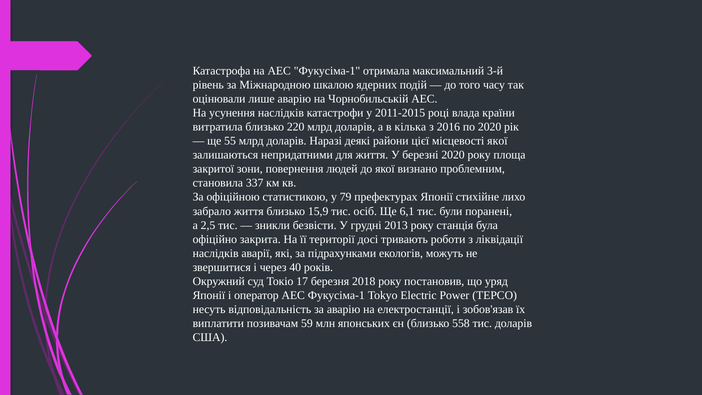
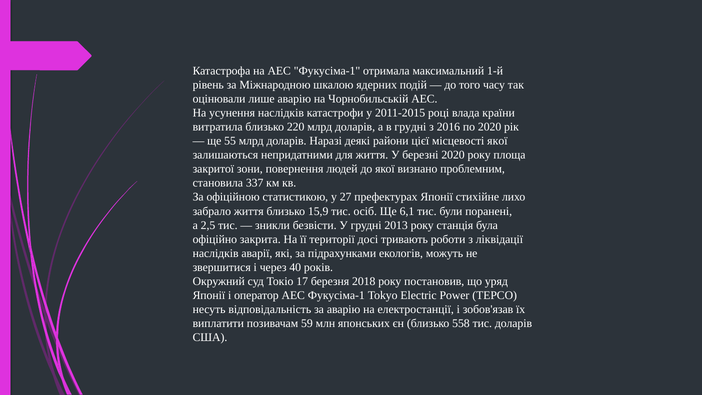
3-й: 3-й -> 1-й (495, 71)
в кілька: кілька -> грудні (410, 127)
79: 79 -> 27 (346, 197)
